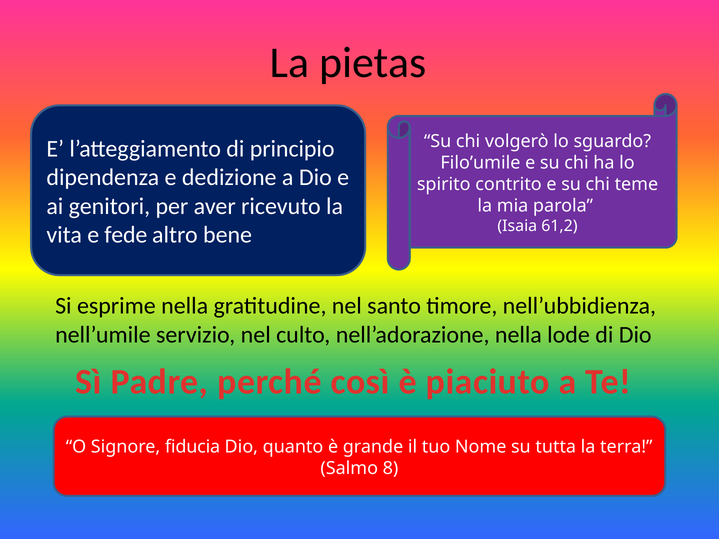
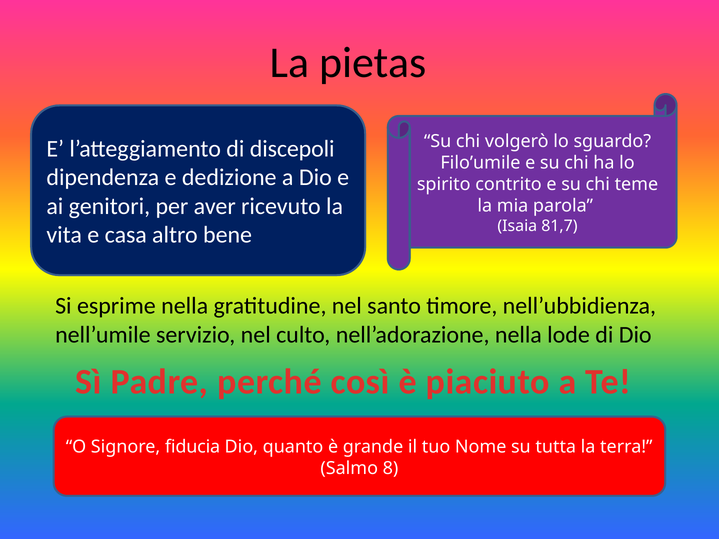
principio: principio -> discepoli (292, 149)
61,2: 61,2 -> 81,7 (559, 226)
fede: fede -> casa (126, 235)
